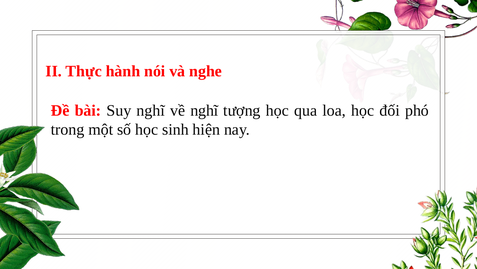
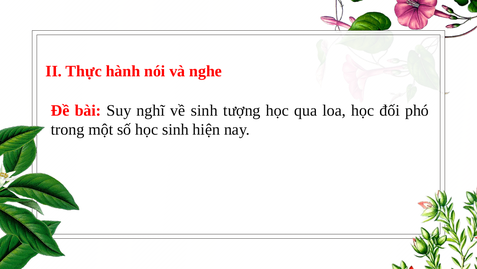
về nghĩ: nghĩ -> sinh (204, 110)
